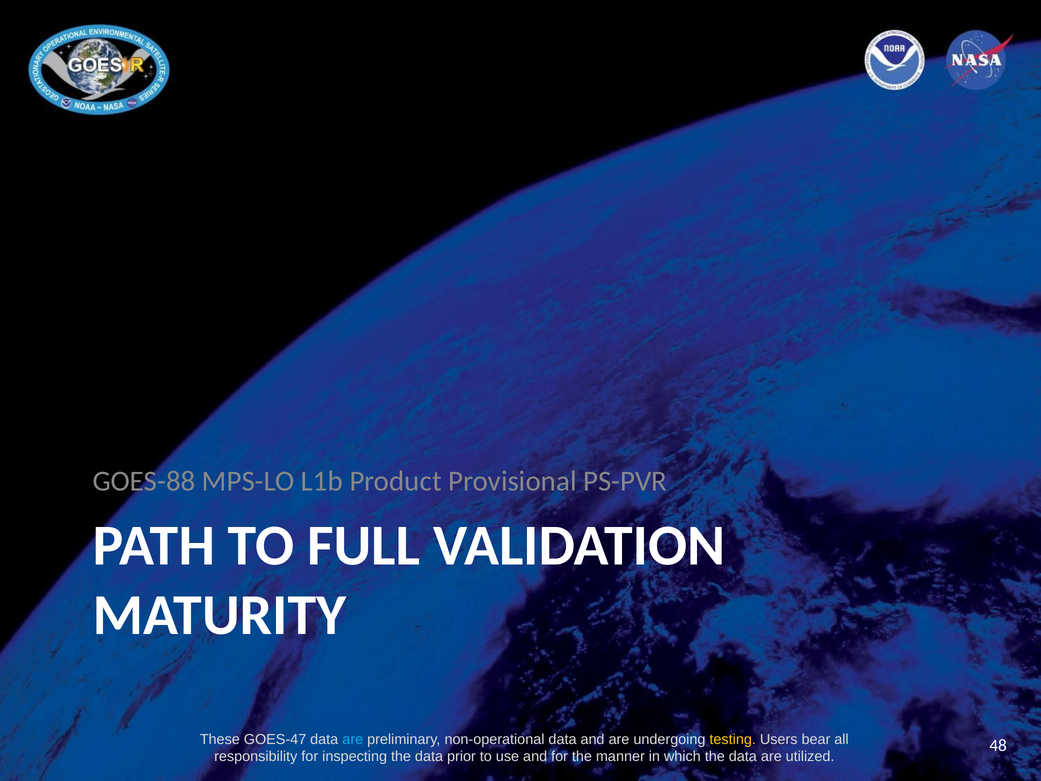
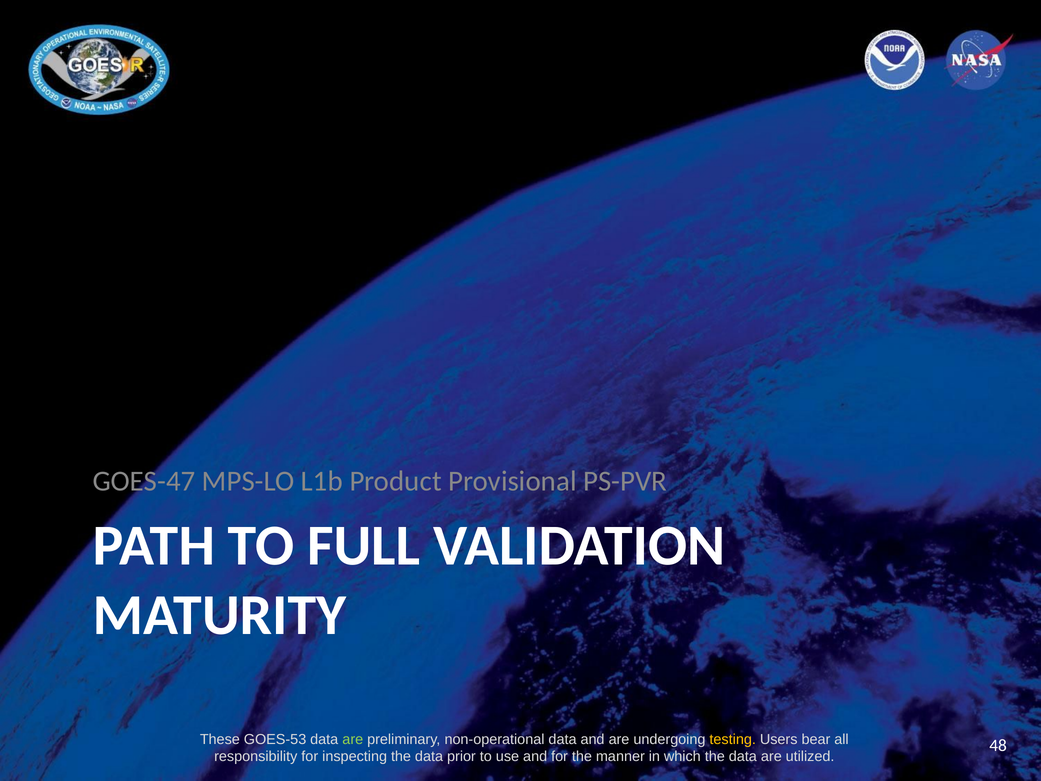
GOES-88: GOES-88 -> GOES-47 (144, 481)
GOES-47: GOES-47 -> GOES-53 (275, 739)
are colour: light blue -> light green (353, 739)
